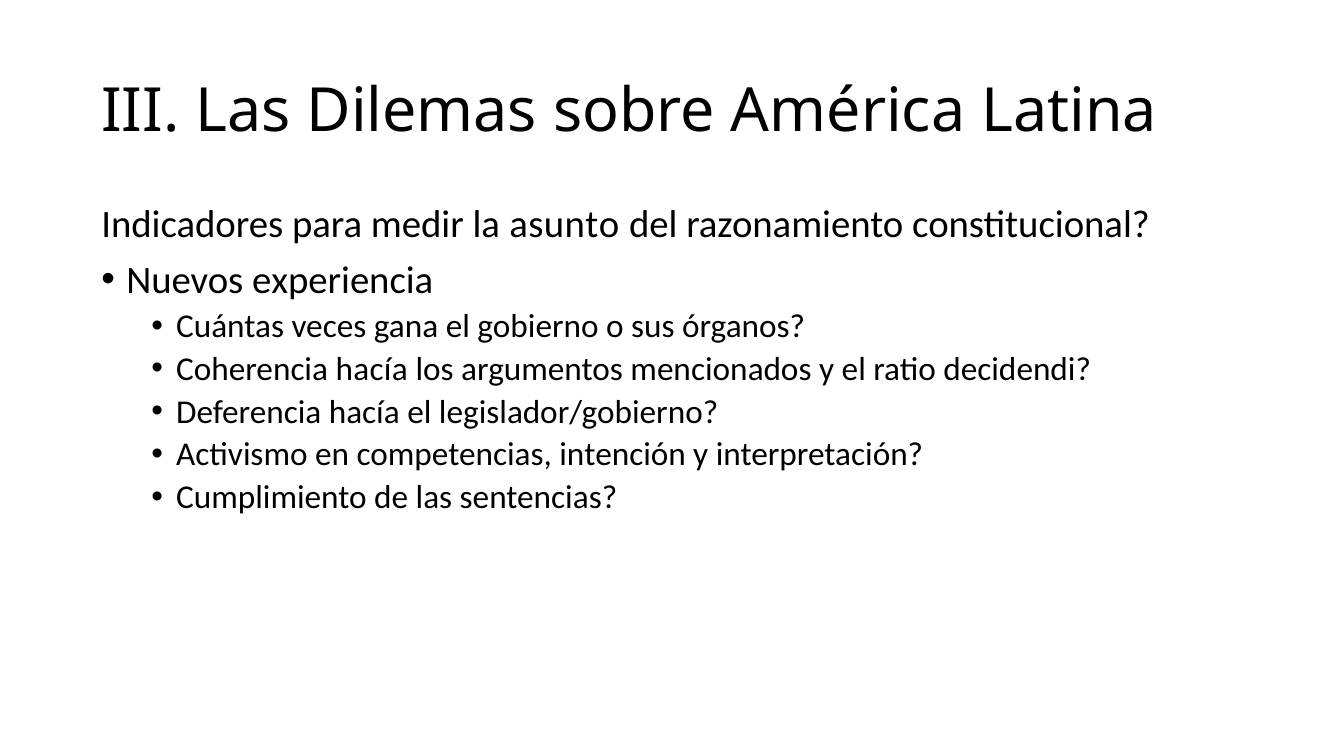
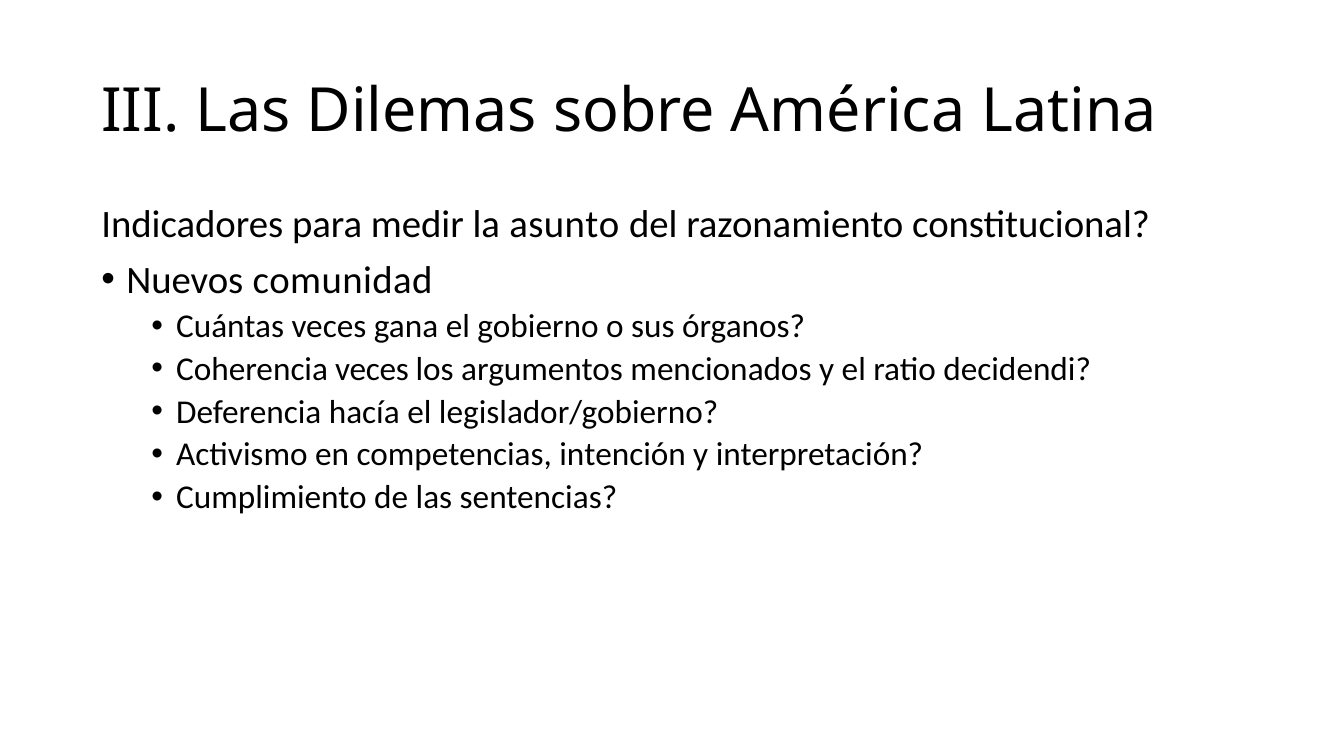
experiencia: experiencia -> comunidad (343, 281)
Coherencia hacía: hacía -> veces (372, 369)
